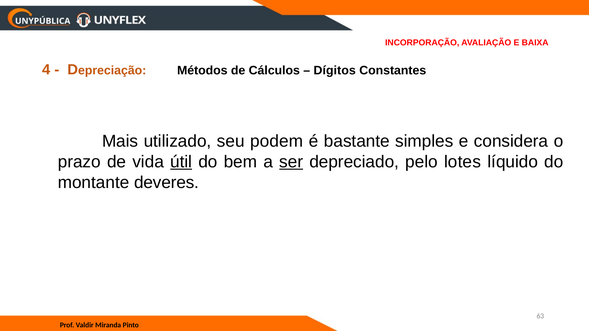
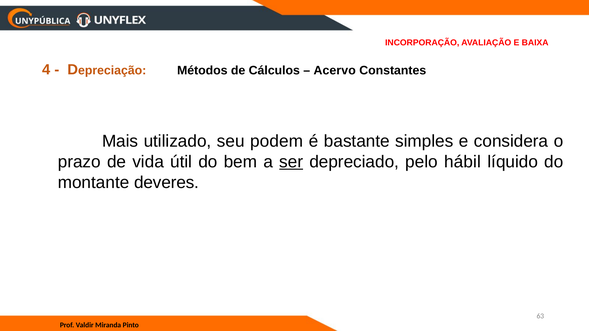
Dígitos: Dígitos -> Acervo (335, 71)
útil underline: present -> none (181, 162)
lotes: lotes -> hábil (462, 162)
